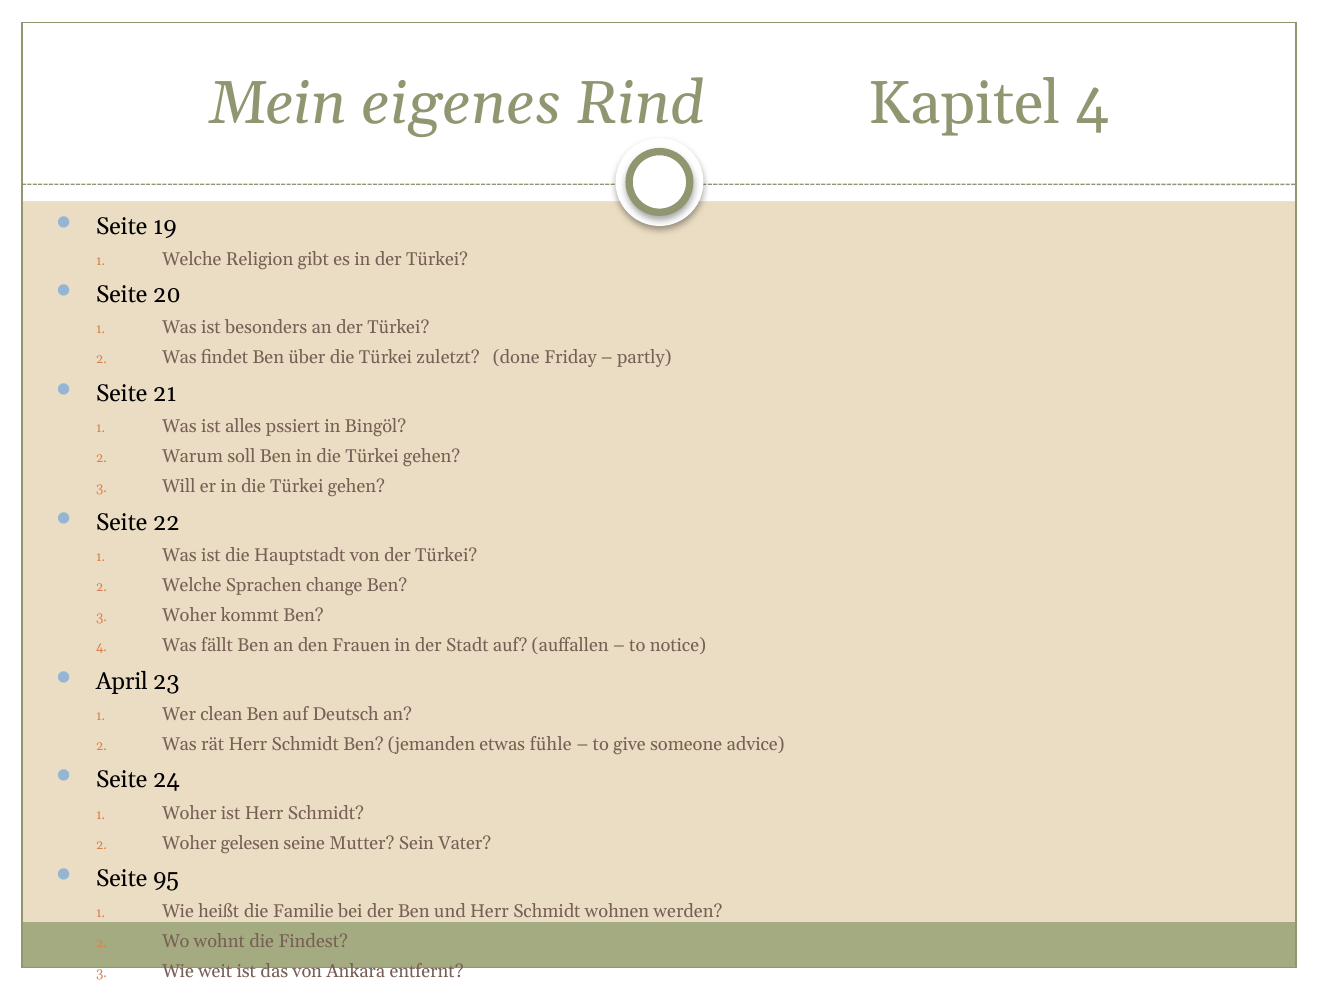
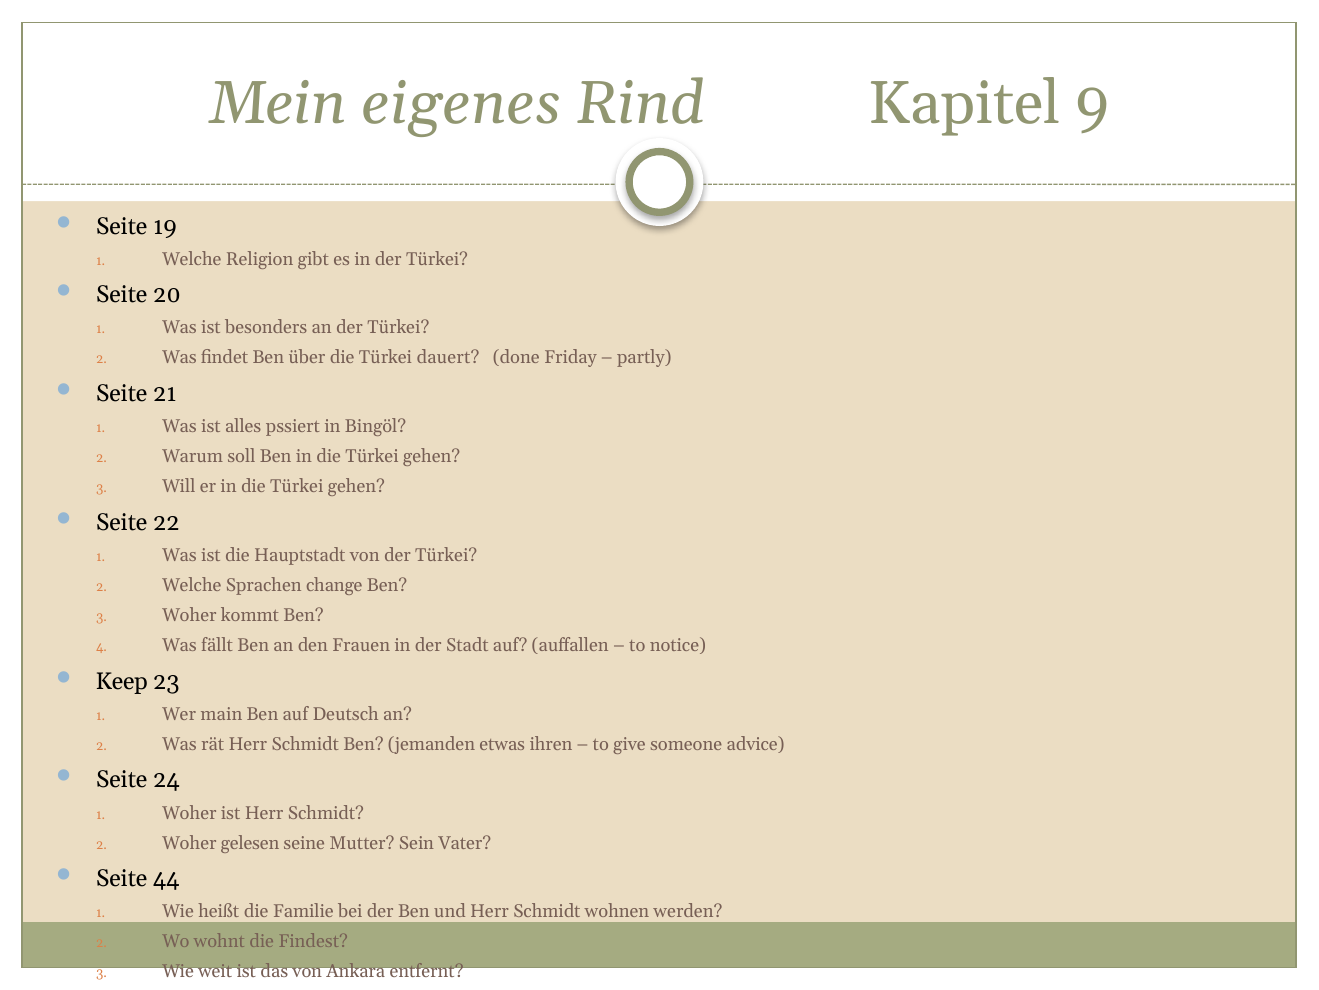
Kapitel 4: 4 -> 9 (1092, 104)
zuletzt: zuletzt -> dauert (448, 358)
April: April -> Keep (122, 681)
clean: clean -> main (221, 714)
fühle: fühle -> ihren (551, 744)
95: 95 -> 44 (166, 878)
